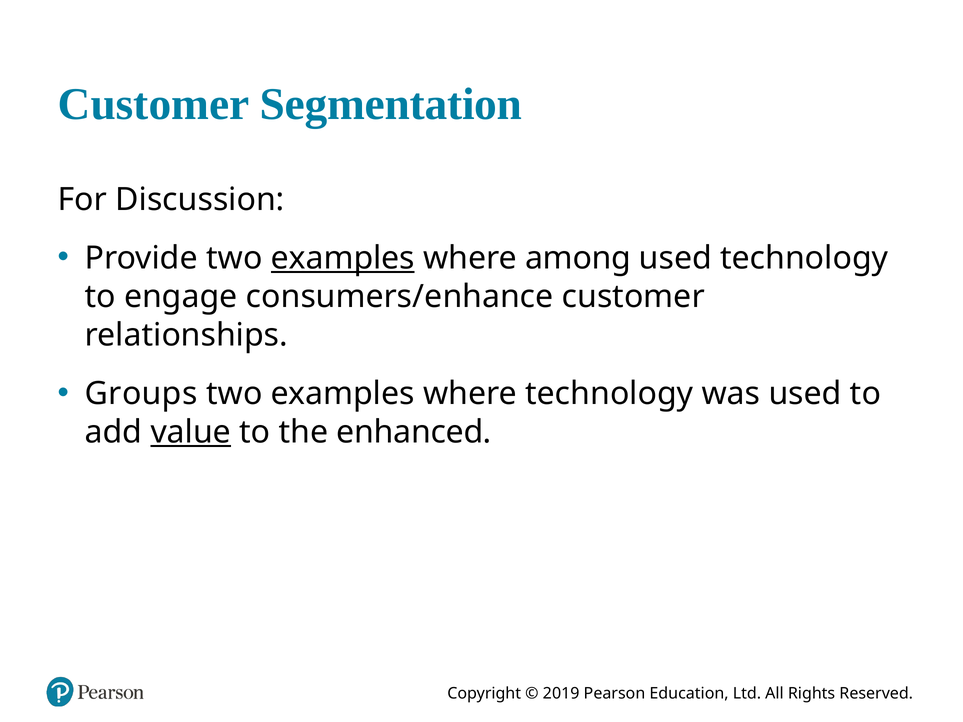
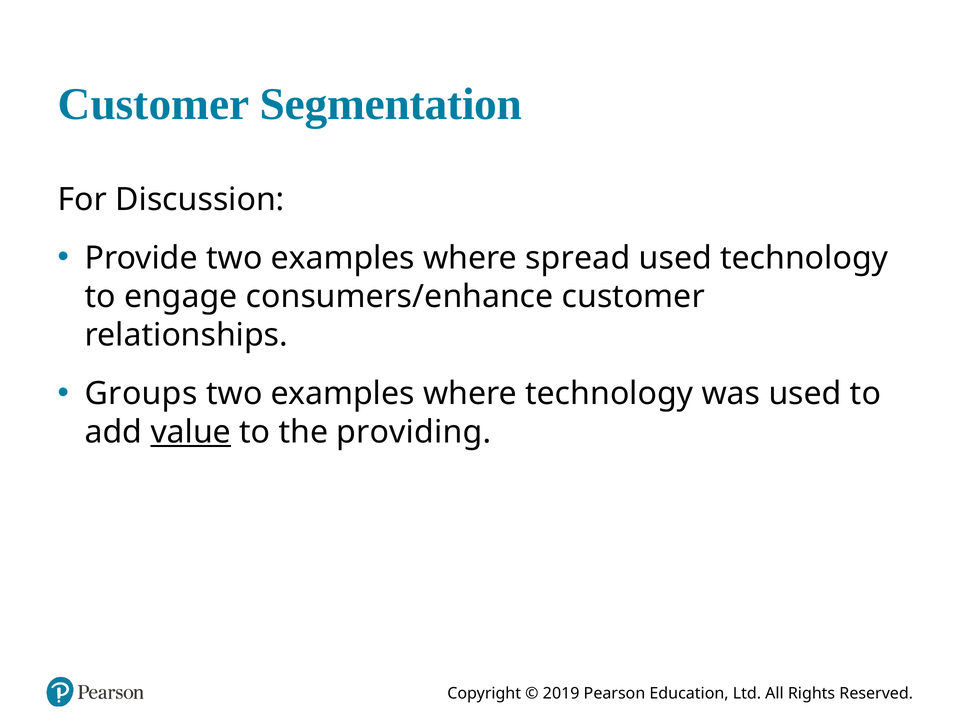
examples underline: present -> none (343, 258)
among: among -> spread (578, 258)
enhanced: enhanced -> providing (414, 432)
